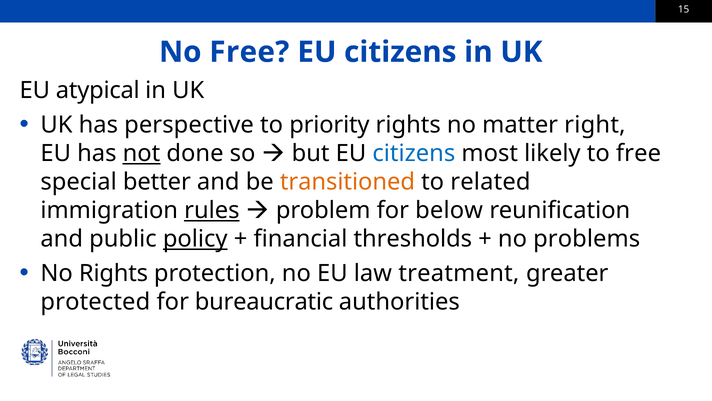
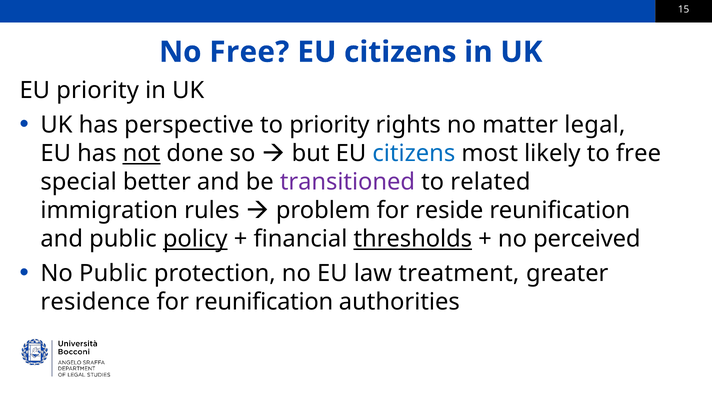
EU atypical: atypical -> priority (98, 90)
right: right -> legal (595, 125)
transitioned colour: orange -> purple (347, 182)
rules underline: present -> none (212, 210)
below: below -> reside (449, 210)
thresholds underline: none -> present (413, 239)
problems: problems -> perceived (587, 239)
No Rights: Rights -> Public (113, 273)
protected: protected -> residence (95, 302)
for bureaucratic: bureaucratic -> reunification (264, 302)
